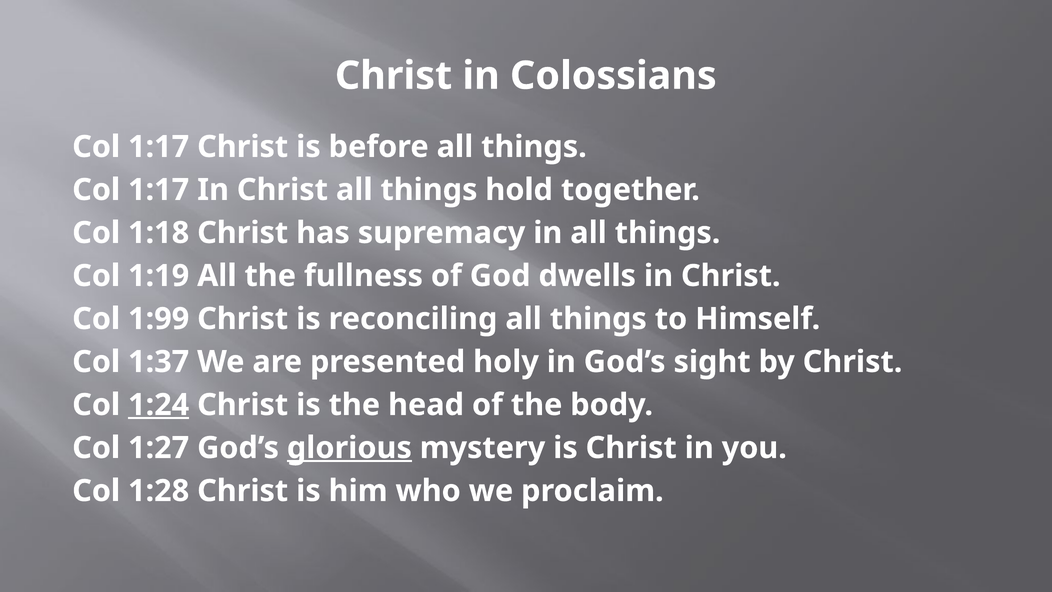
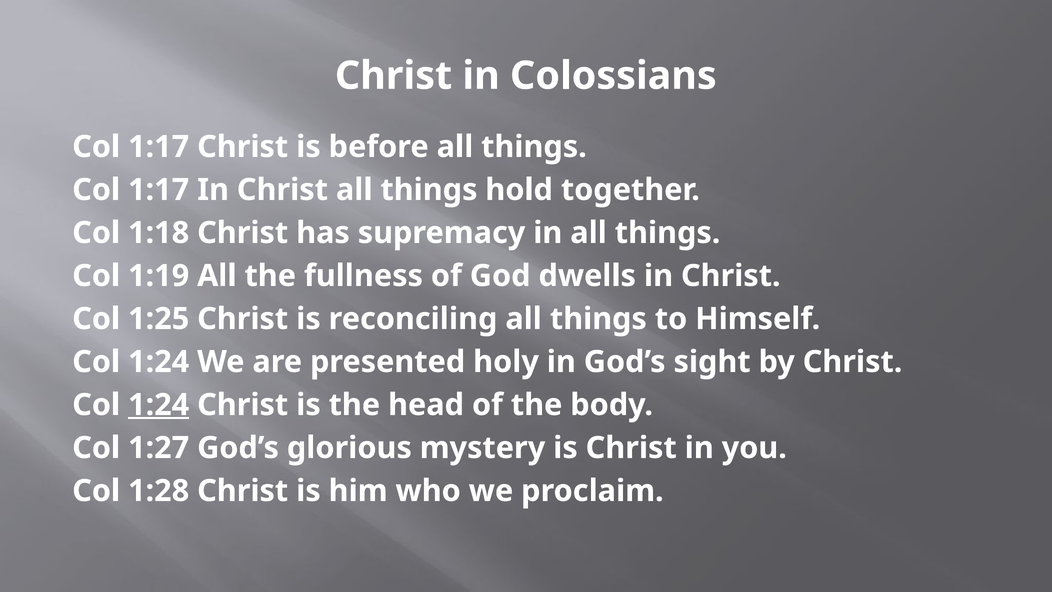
1:99: 1:99 -> 1:25 (159, 319)
1:37: 1:37 -> 1:24 (159, 362)
glorious underline: present -> none (349, 448)
